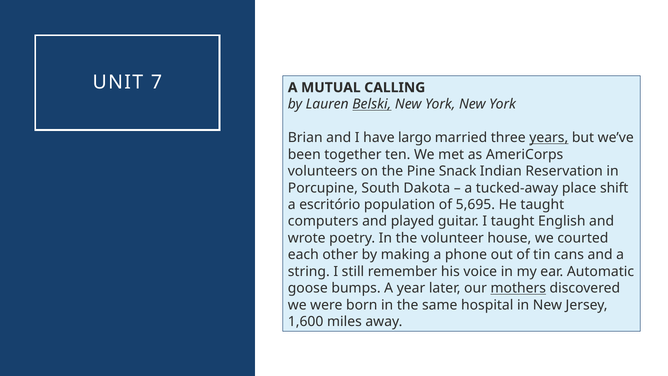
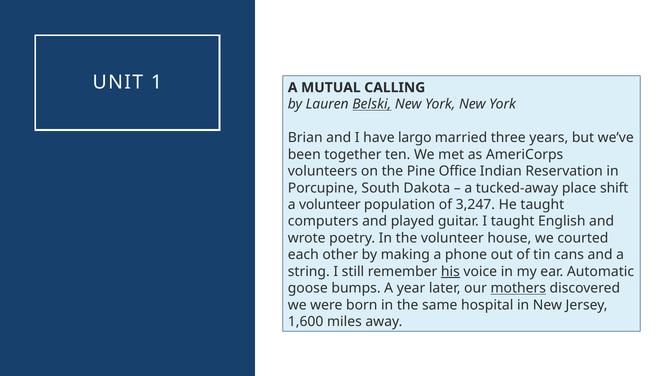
7: 7 -> 1 (157, 82)
years underline: present -> none (549, 138)
Snack: Snack -> Office (458, 171)
a escritório: escritório -> volunteer (330, 204)
5,695: 5,695 -> 3,247 (475, 204)
his underline: none -> present (450, 271)
